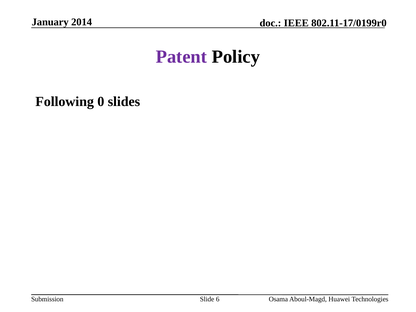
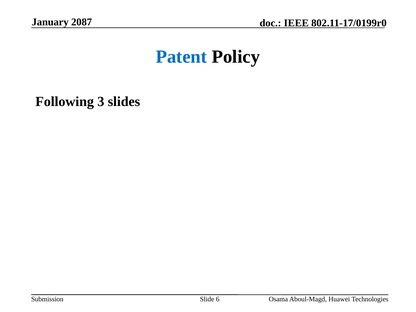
2014: 2014 -> 2087 (82, 22)
Patent colour: purple -> blue (181, 57)
0: 0 -> 3 (101, 102)
